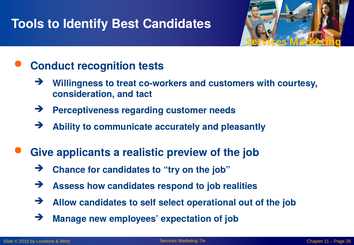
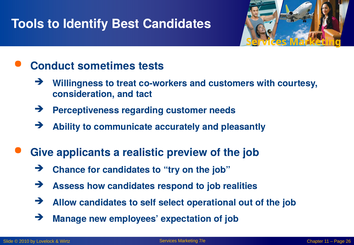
recognition: recognition -> sometimes (106, 66)
